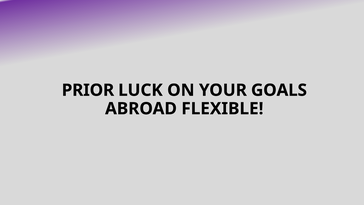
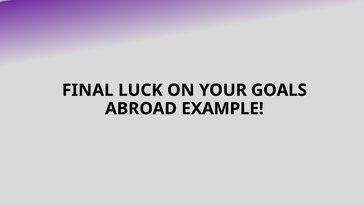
PRIOR: PRIOR -> FINAL (88, 90)
FLEXIBLE: FLEXIBLE -> EXAMPLE (222, 109)
